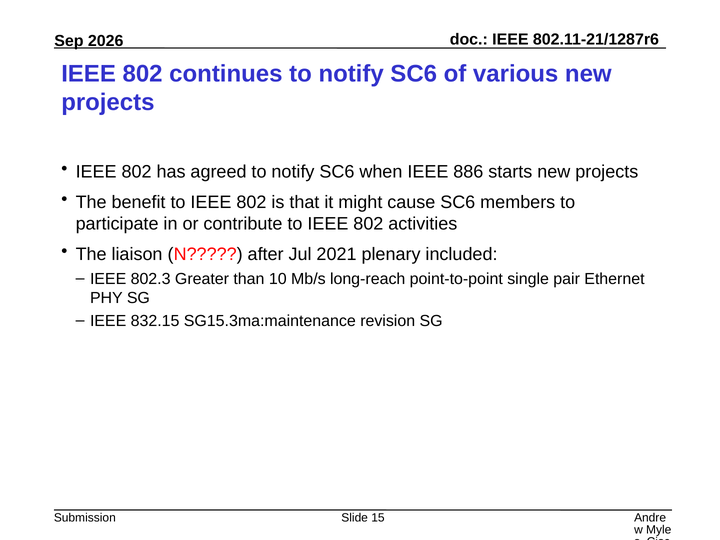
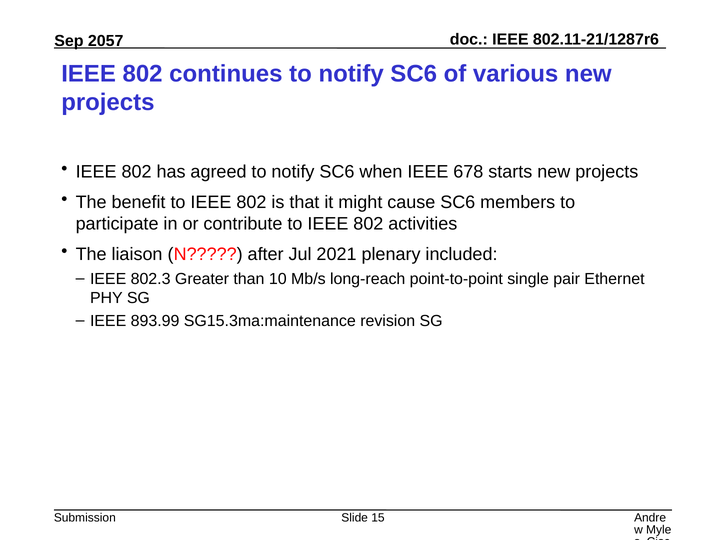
2026: 2026 -> 2057 (106, 41)
886: 886 -> 678 (468, 172)
832.15: 832.15 -> 893.99 (155, 321)
